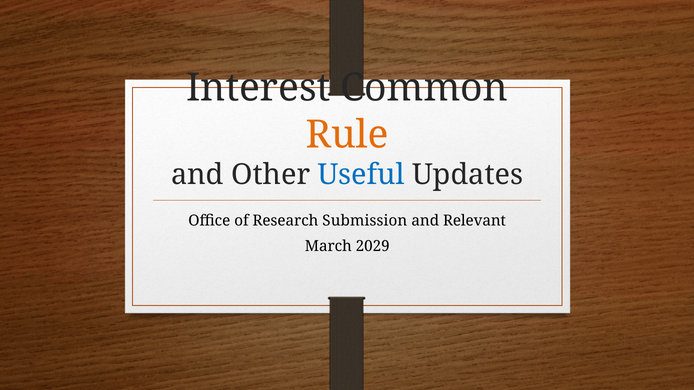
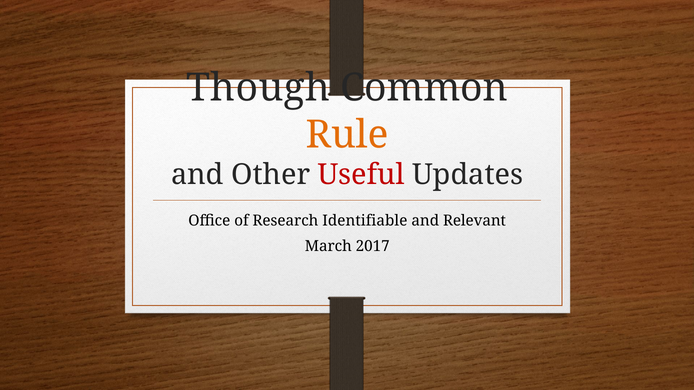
Interest: Interest -> Though (258, 88)
Useful colour: blue -> red (361, 175)
Submission: Submission -> Identifiable (365, 221)
2029: 2029 -> 2017 (373, 247)
